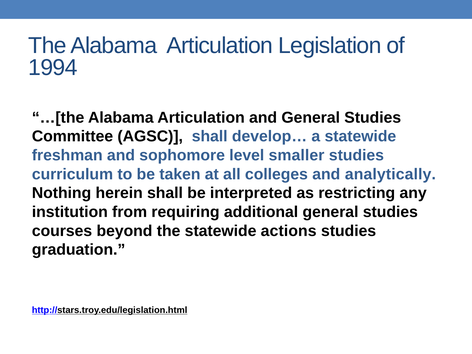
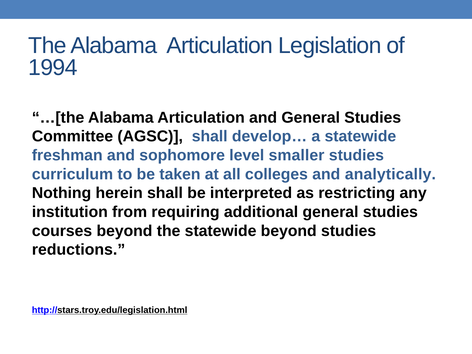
statewide actions: actions -> beyond (289, 231)
graduation: graduation -> reductions (79, 250)
